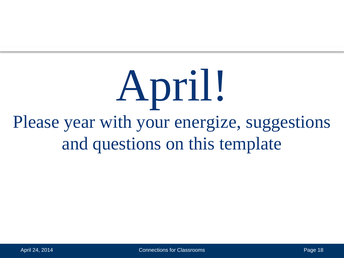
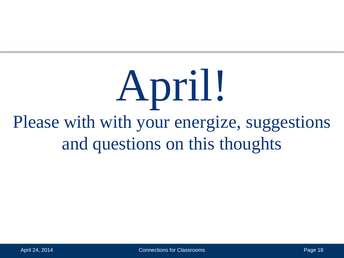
Please year: year -> with (80, 122)
template: template -> thoughts (251, 144)
